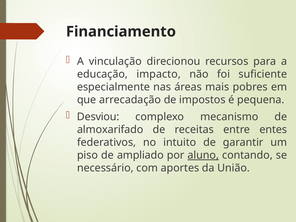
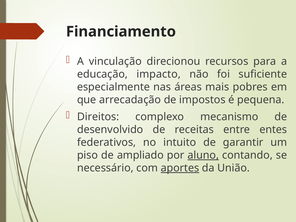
Desviou: Desviou -> Direitos (98, 117)
almoxarifado: almoxarifado -> desenvolvido (110, 130)
aportes underline: none -> present (180, 168)
